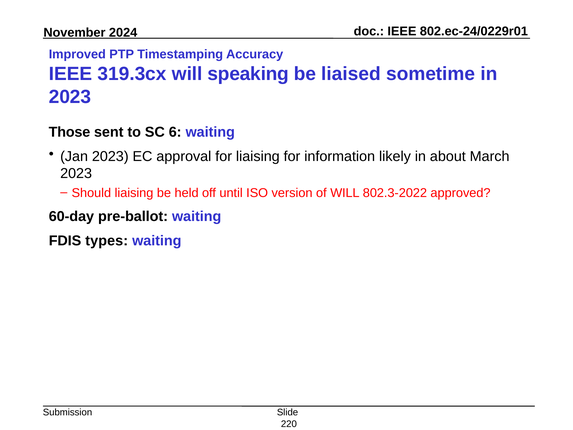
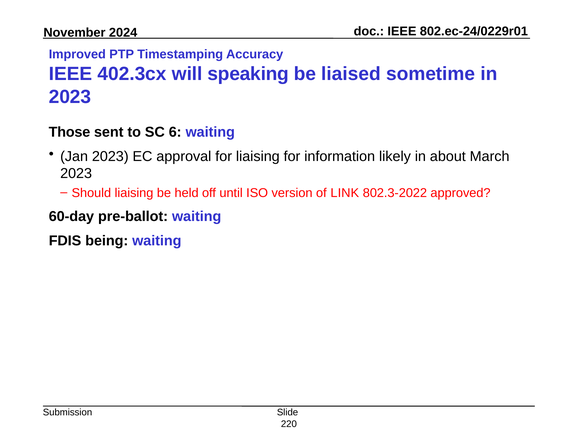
319.3cx: 319.3cx -> 402.3cx (132, 74)
of WILL: WILL -> LINK (345, 193)
types: types -> being (107, 241)
